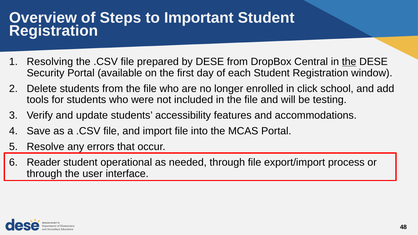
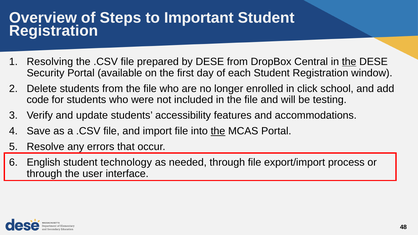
tools: tools -> code (38, 100)
the underline: none -> present (218, 131)
Reader: Reader -> English (44, 162)
operational: operational -> technology (126, 162)
